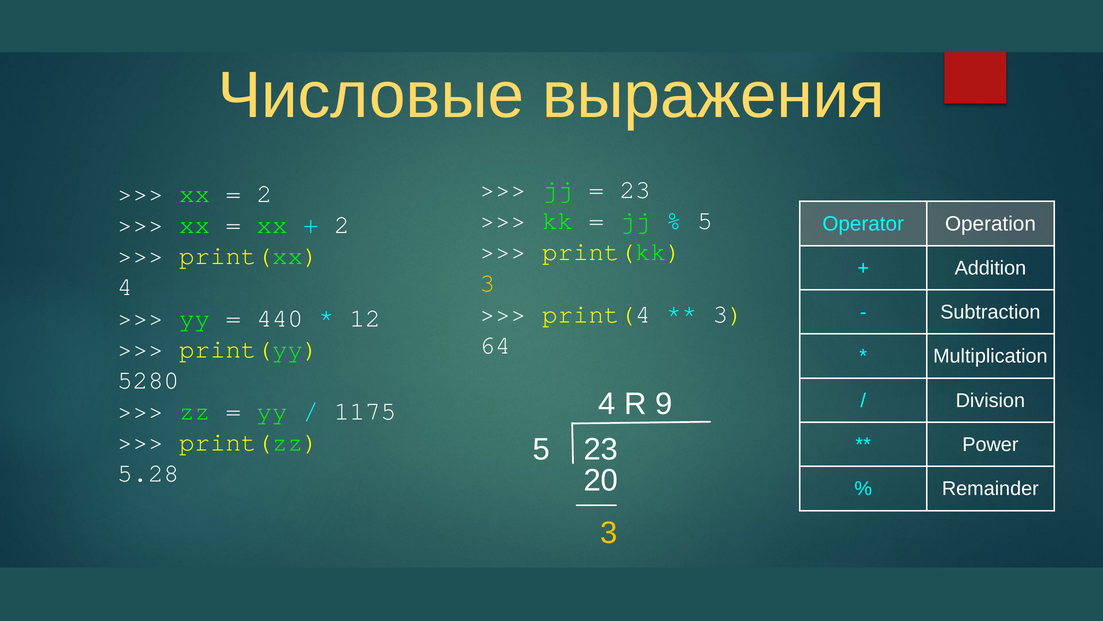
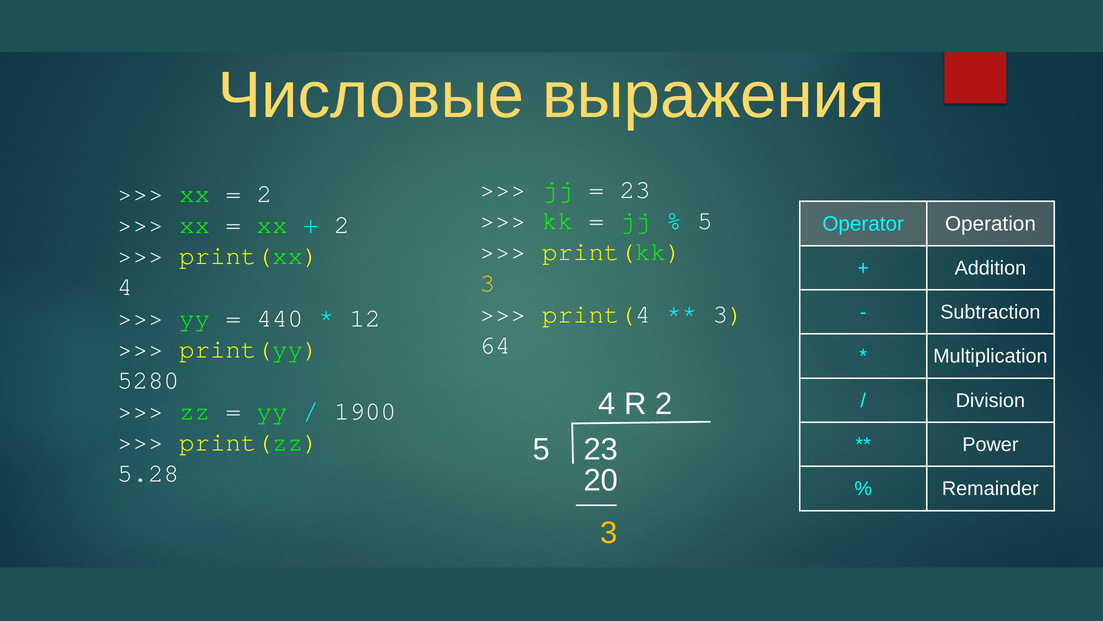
R 9: 9 -> 2 (664, 404)
1175: 1175 -> 1900 (365, 411)
